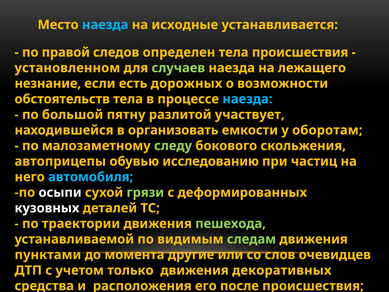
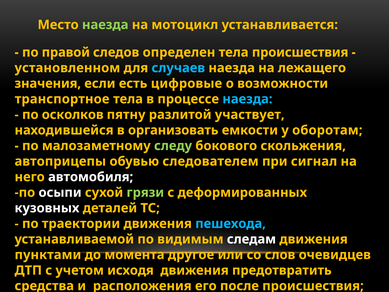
наезда colour: light blue -> light green (105, 25)
исходные: исходные -> мотоцикл (185, 25)
случаев colour: light green -> light blue (178, 68)
незнание: незнание -> значения (48, 83)
дорожных: дорожных -> цифровые (186, 83)
обстоятельств: обстоятельств -> транспортное (62, 99)
большой: большой -> осколков (73, 115)
исследованию: исследованию -> следователем (211, 161)
частиц: частиц -> сигнал (314, 161)
автомобиля colour: light blue -> white (91, 177)
пешехода colour: light green -> light blue (231, 223)
следам colour: light green -> white (251, 239)
другие: другие -> другое (191, 255)
только: только -> исходя (130, 270)
декоративных: декоративных -> предотвратить (282, 270)
